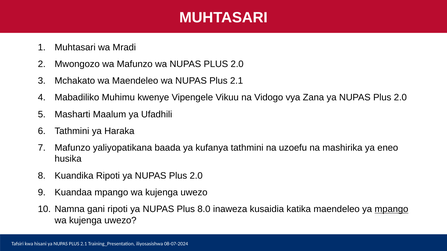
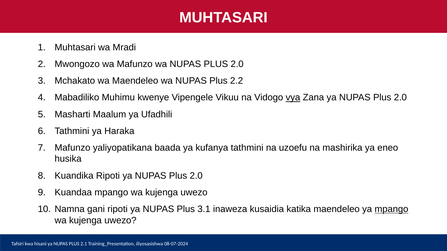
wa NUPAS Plus 2.1: 2.1 -> 2.2 (237, 81)
vya underline: none -> present (293, 98)
8.0: 8.0 -> 3.1 (204, 209)
